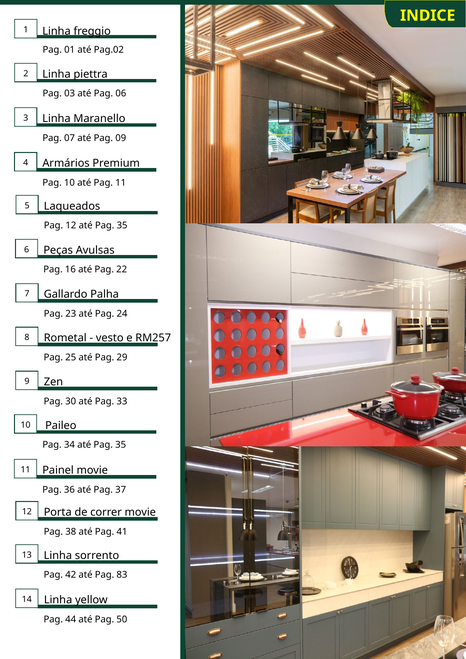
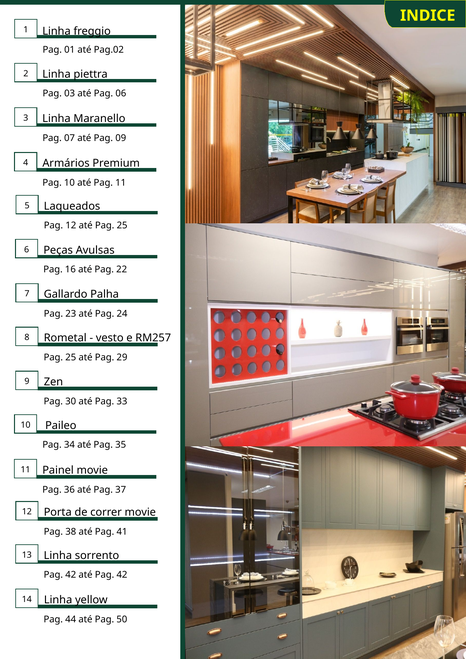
12 até Pag 35: 35 -> 25 (122, 226)
até Pag 83: 83 -> 42 (122, 575)
